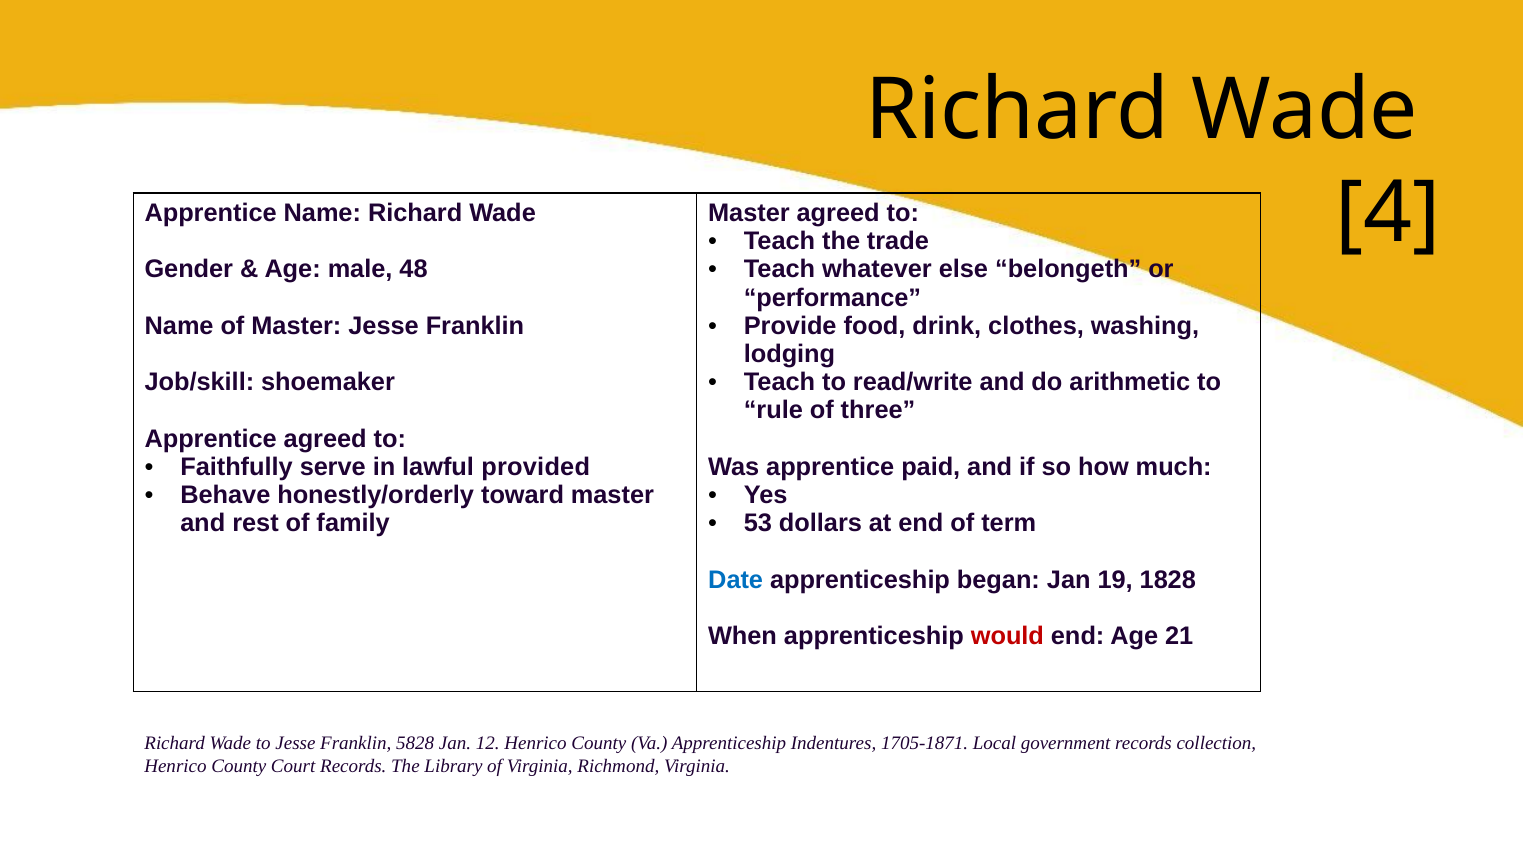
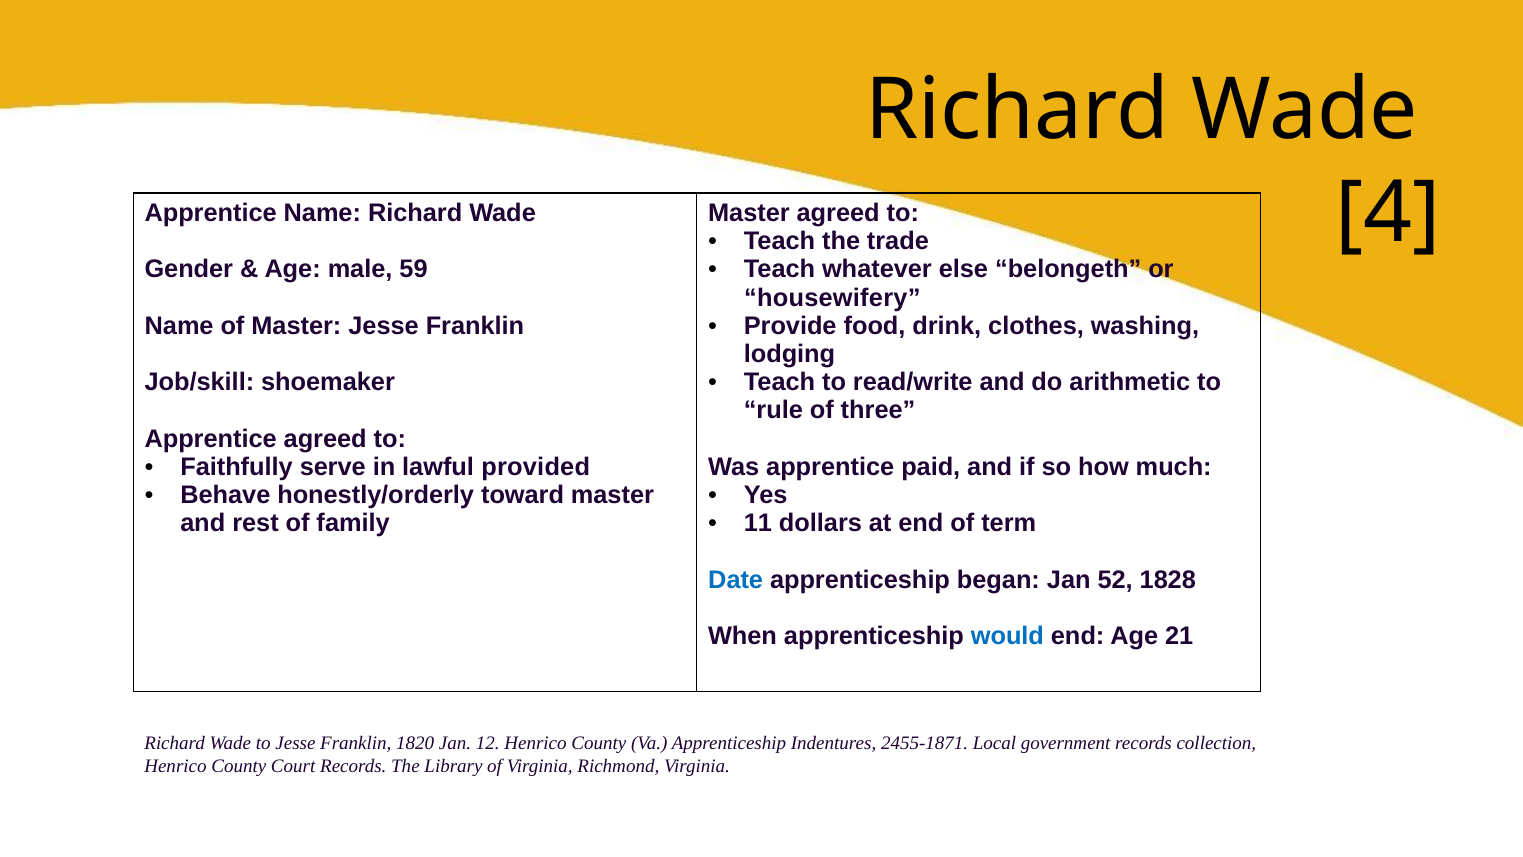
48: 48 -> 59 (414, 269)
performance: performance -> housewifery (832, 298)
53: 53 -> 11 (758, 523)
19: 19 -> 52 (1115, 580)
would colour: red -> blue (1007, 636)
5828: 5828 -> 1820 (415, 743)
1705-1871: 1705-1871 -> 2455-1871 (925, 743)
